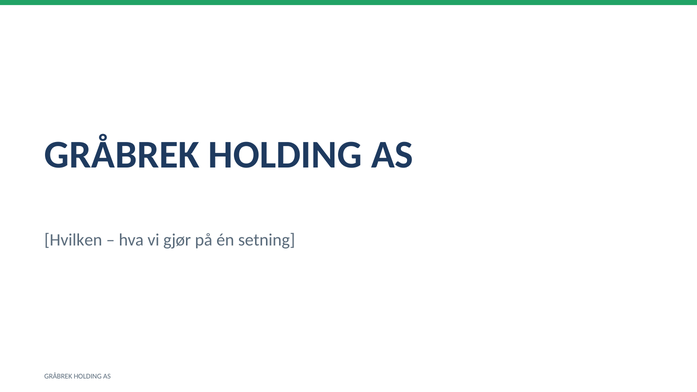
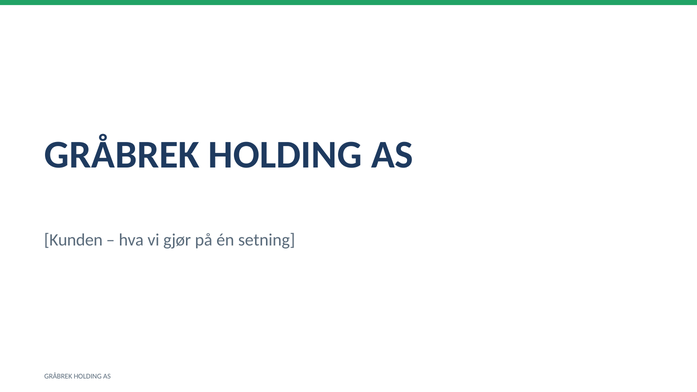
Hvilken: Hvilken -> Kunden (73, 240)
